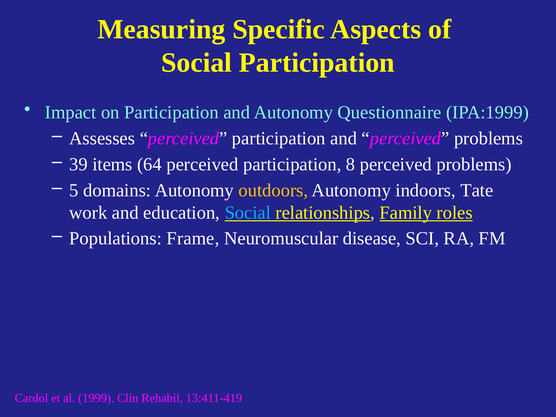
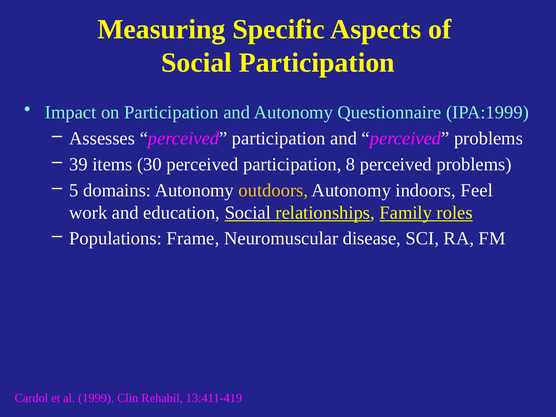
64: 64 -> 30 (150, 164)
Tate: Tate -> Feel (477, 190)
Social colour: light blue -> white (248, 213)
